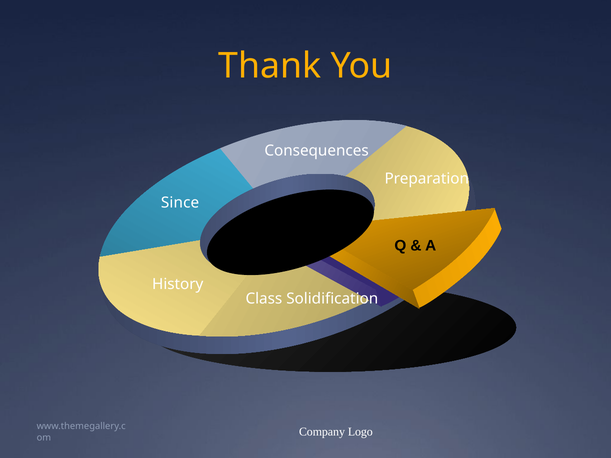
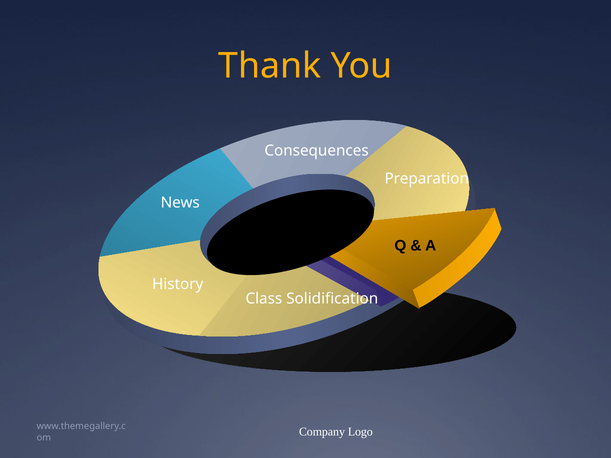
Since: Since -> News (180, 203)
